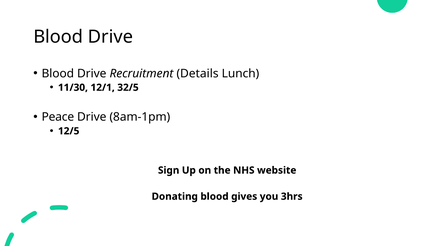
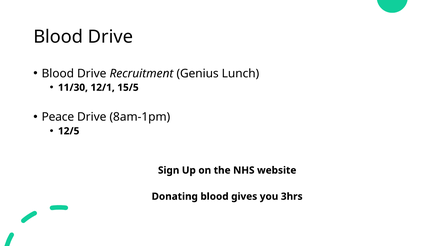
Details: Details -> Genius (198, 74)
32/5: 32/5 -> 15/5 (128, 88)
